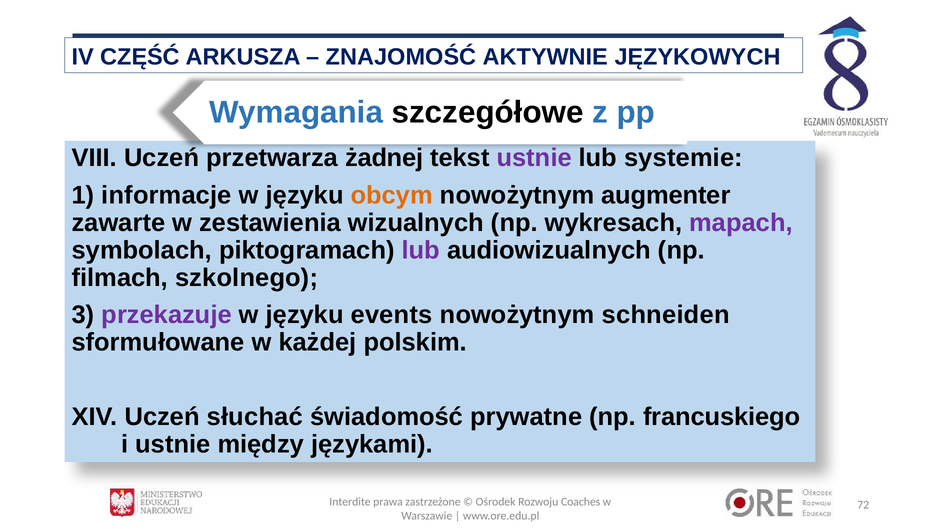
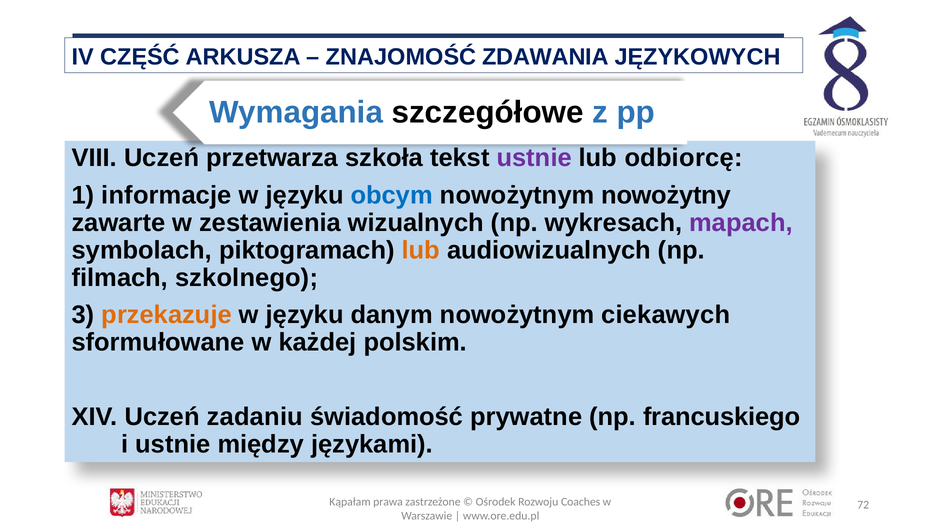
AKTYWNIE: AKTYWNIE -> ZDAWANIA (546, 57)
żadnej: żadnej -> szkoła (384, 158)
systemie: systemie -> odbiorcę (684, 158)
obcym colour: orange -> blue (392, 195)
augmenter: augmenter -> nowożytny (666, 195)
lub colour: purple -> orange (421, 250)
przekazuje colour: purple -> orange (167, 315)
events: events -> danym (392, 315)
schneiden: schneiden -> ciekawych (666, 315)
słuchać: słuchać -> zadaniu (255, 417)
Interdite: Interdite -> Kąpałam (350, 502)
